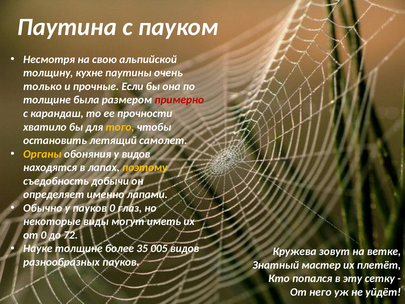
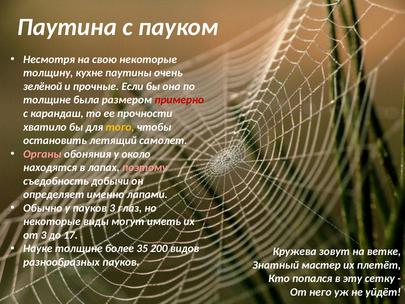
свою альпийской: альпийской -> некоторые (148, 59)
только: только -> зелёной (43, 86)
Органы colour: yellow -> pink (42, 154)
у видов: видов -> около (136, 154)
поэтому colour: yellow -> pink (145, 167)
пауков 0: 0 -> 3 (112, 208)
от 0: 0 -> 3 (44, 235)
72: 72 -> 17 (71, 235)
005: 005 -> 200 (159, 248)
